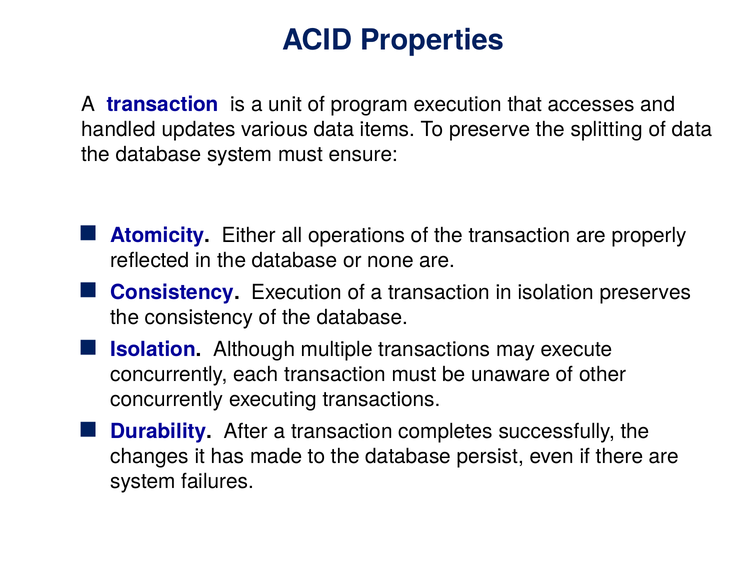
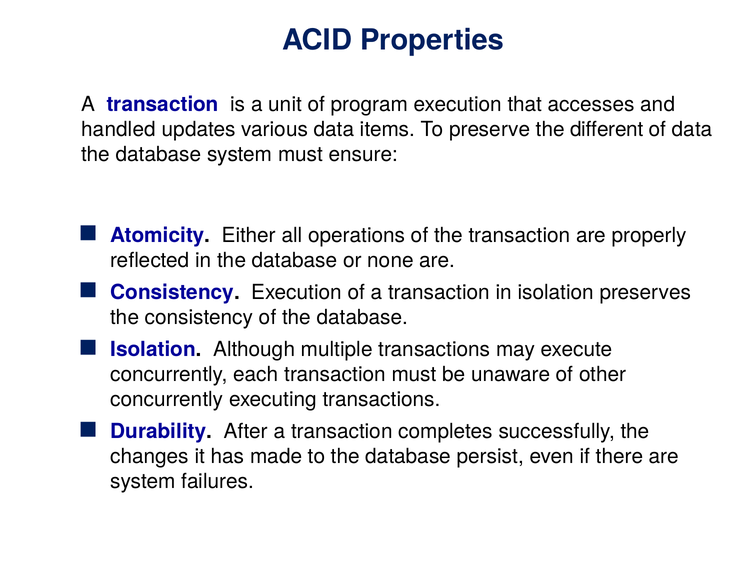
splitting: splitting -> different (607, 129)
